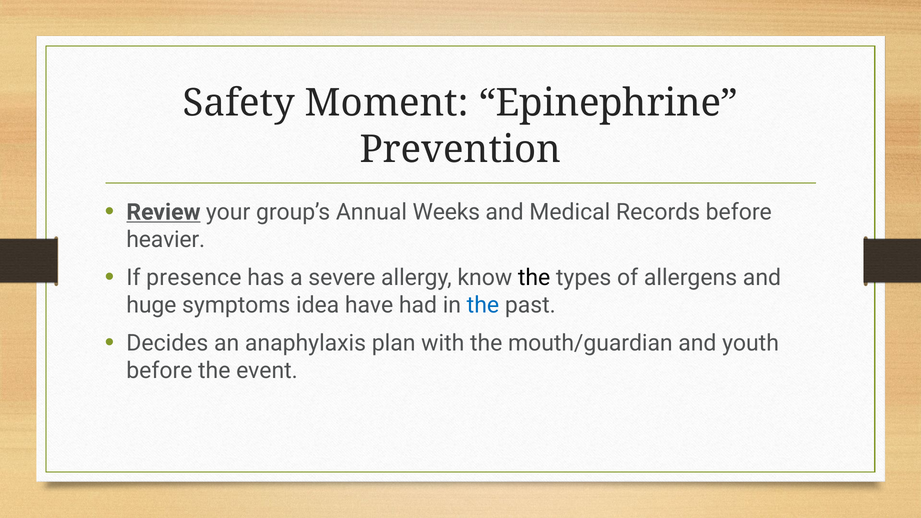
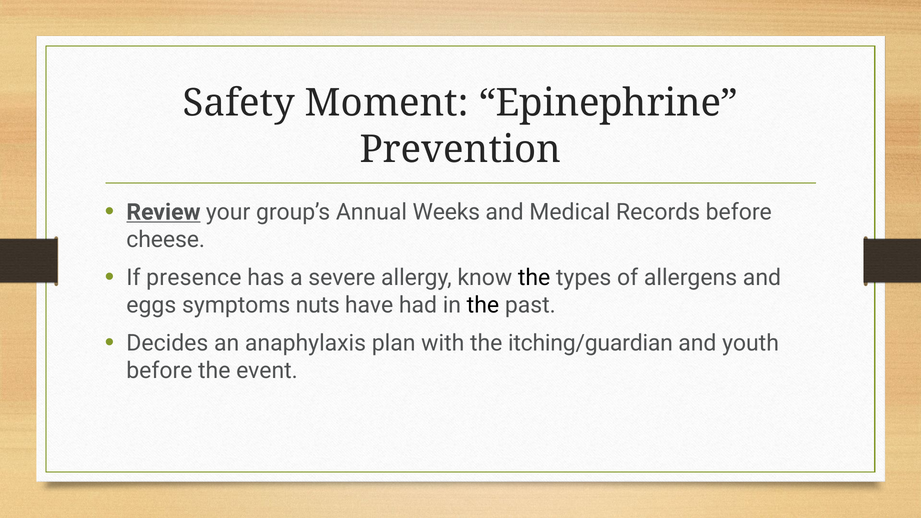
heavier: heavier -> cheese (166, 240)
huge: huge -> eggs (151, 305)
idea: idea -> nuts (318, 305)
the colour: blue -> black (483, 305)
mouth/guardian: mouth/guardian -> itching/guardian (590, 343)
